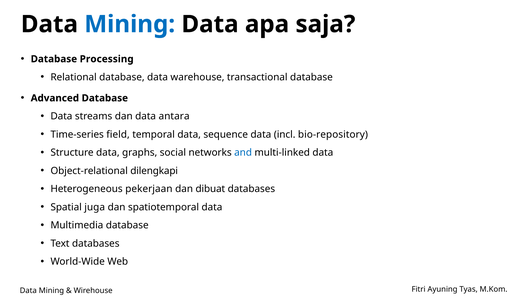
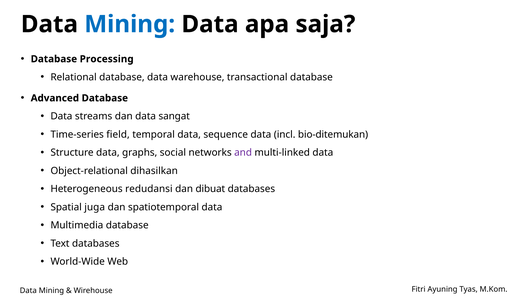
antara: antara -> sangat (174, 116)
bio-repository: bio-repository -> bio-ditemukan (333, 134)
and colour: blue -> purple (243, 153)
dilengkapi: dilengkapi -> dihasilkan (154, 171)
pekerjaan: pekerjaan -> redudansi (149, 189)
